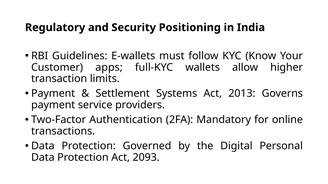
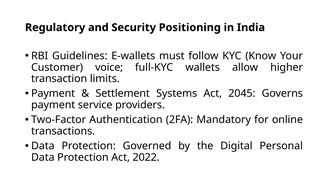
apps: apps -> voice (109, 67)
2013: 2013 -> 2045 (242, 94)
2093: 2093 -> 2022 (146, 158)
